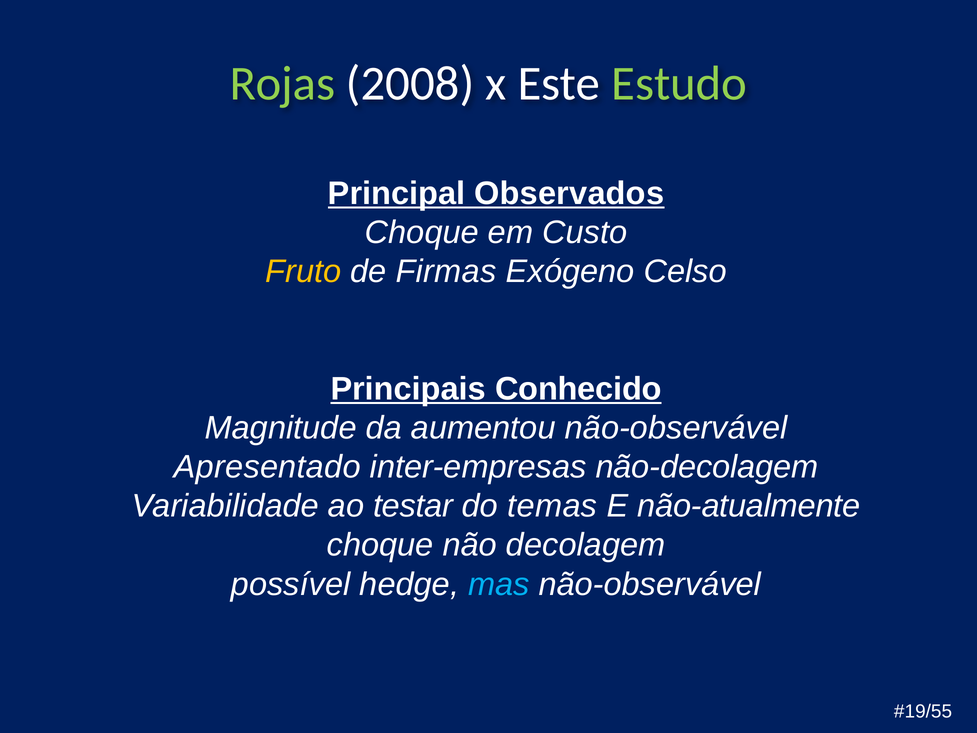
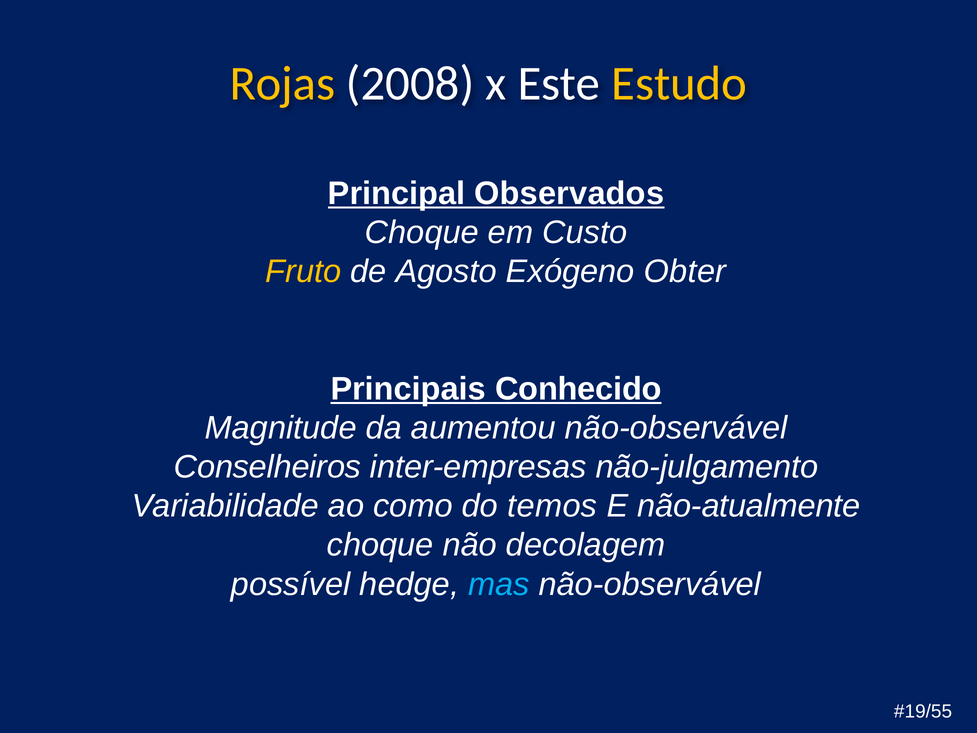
Rojas colour: light green -> yellow (282, 84)
Estudo colour: light green -> yellow (679, 84)
Firmas: Firmas -> Agosto (446, 271)
Celso: Celso -> Obter (685, 271)
Apresentado: Apresentado -> Conselheiros (268, 467)
não-decolagem: não-decolagem -> não-julgamento (707, 467)
testar: testar -> como (413, 506)
temas: temas -> temos (552, 506)
